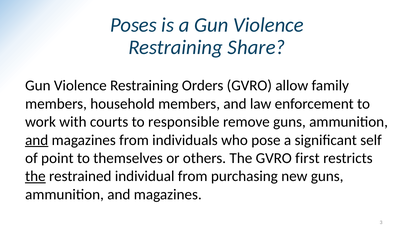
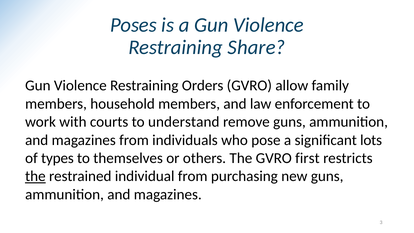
responsible: responsible -> understand (184, 122)
and underline: present -> none (37, 140)
self: self -> lots (371, 140)
point: point -> types (57, 158)
